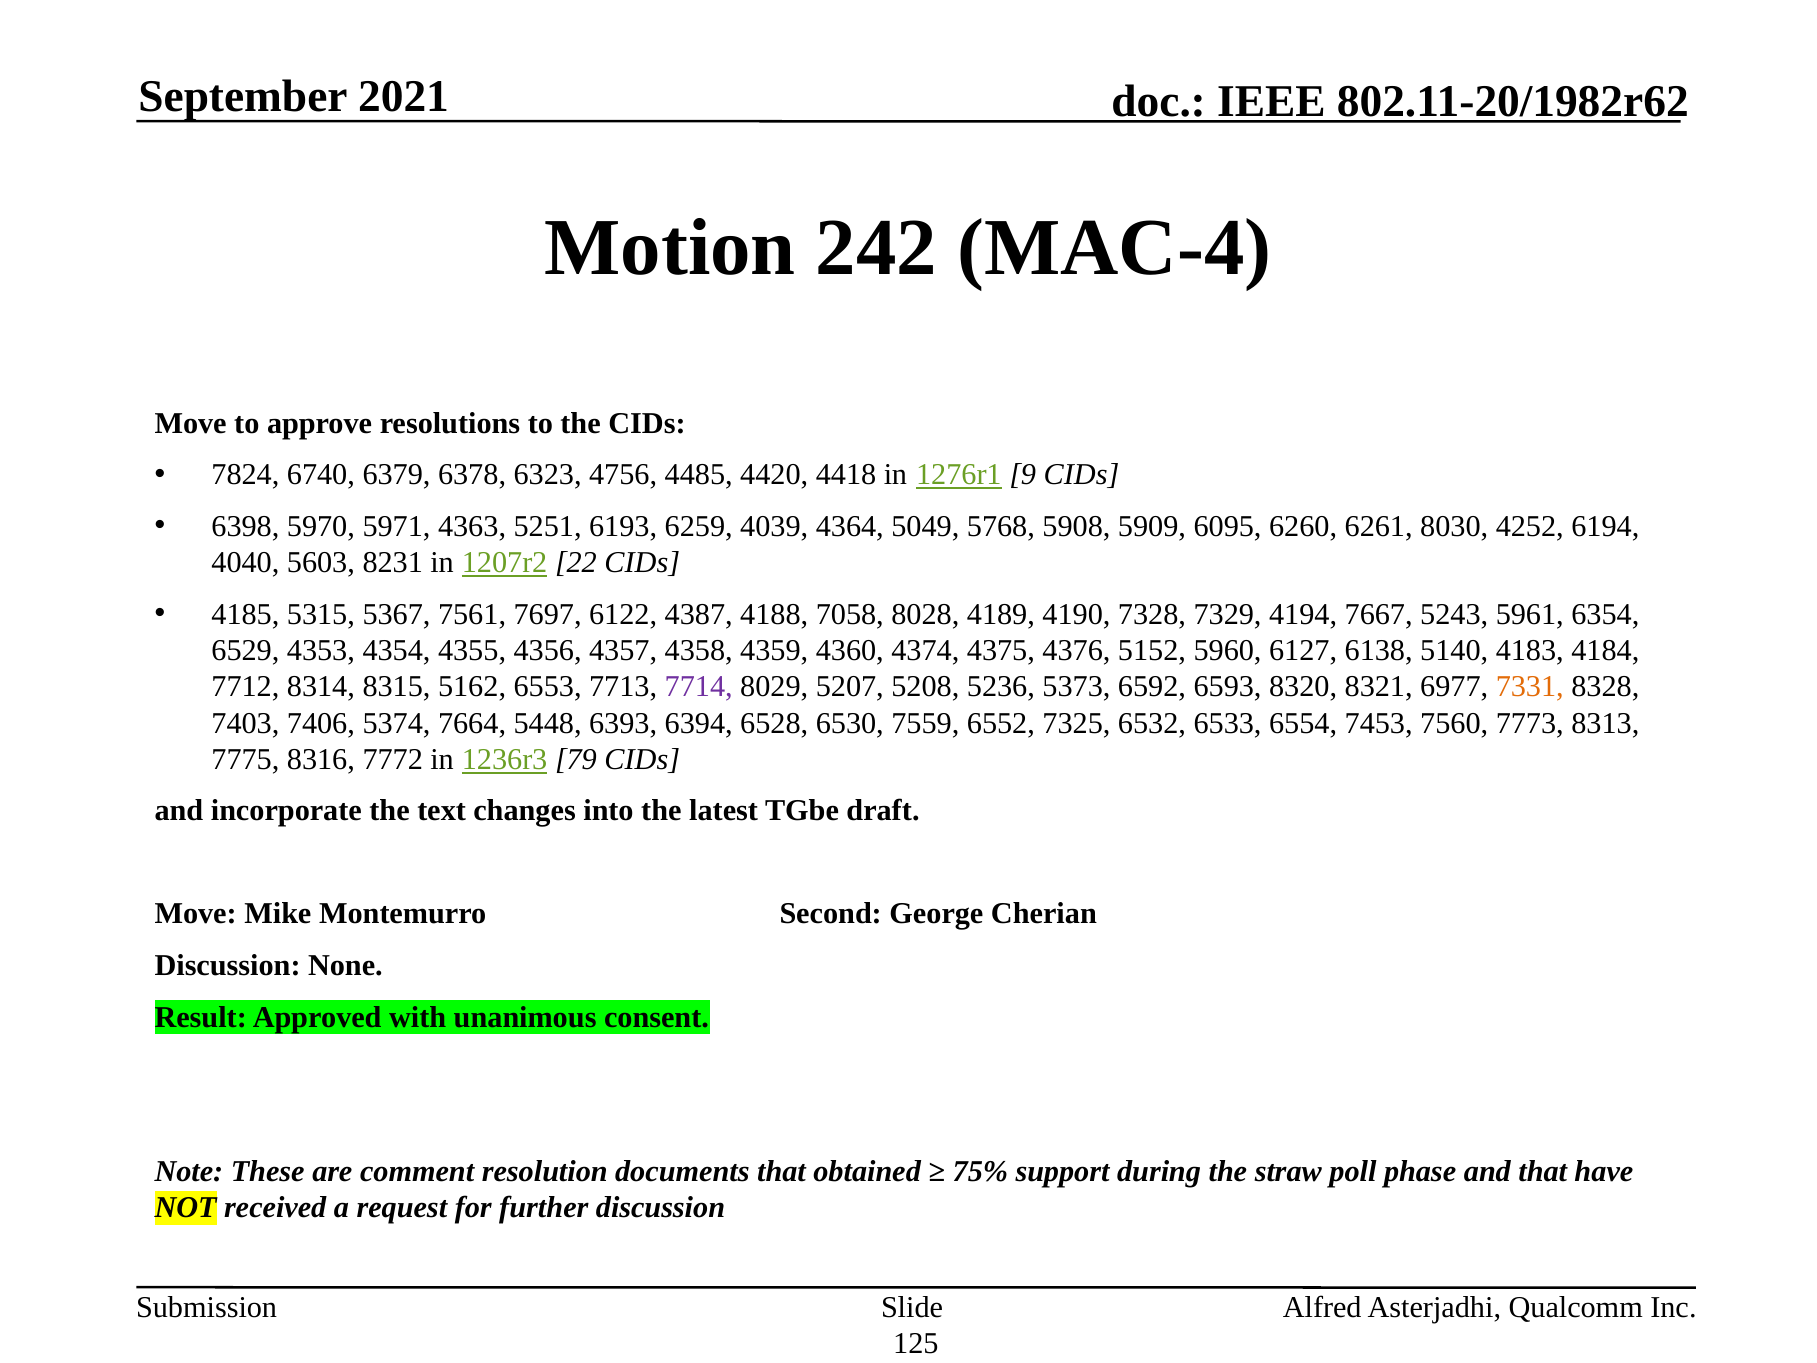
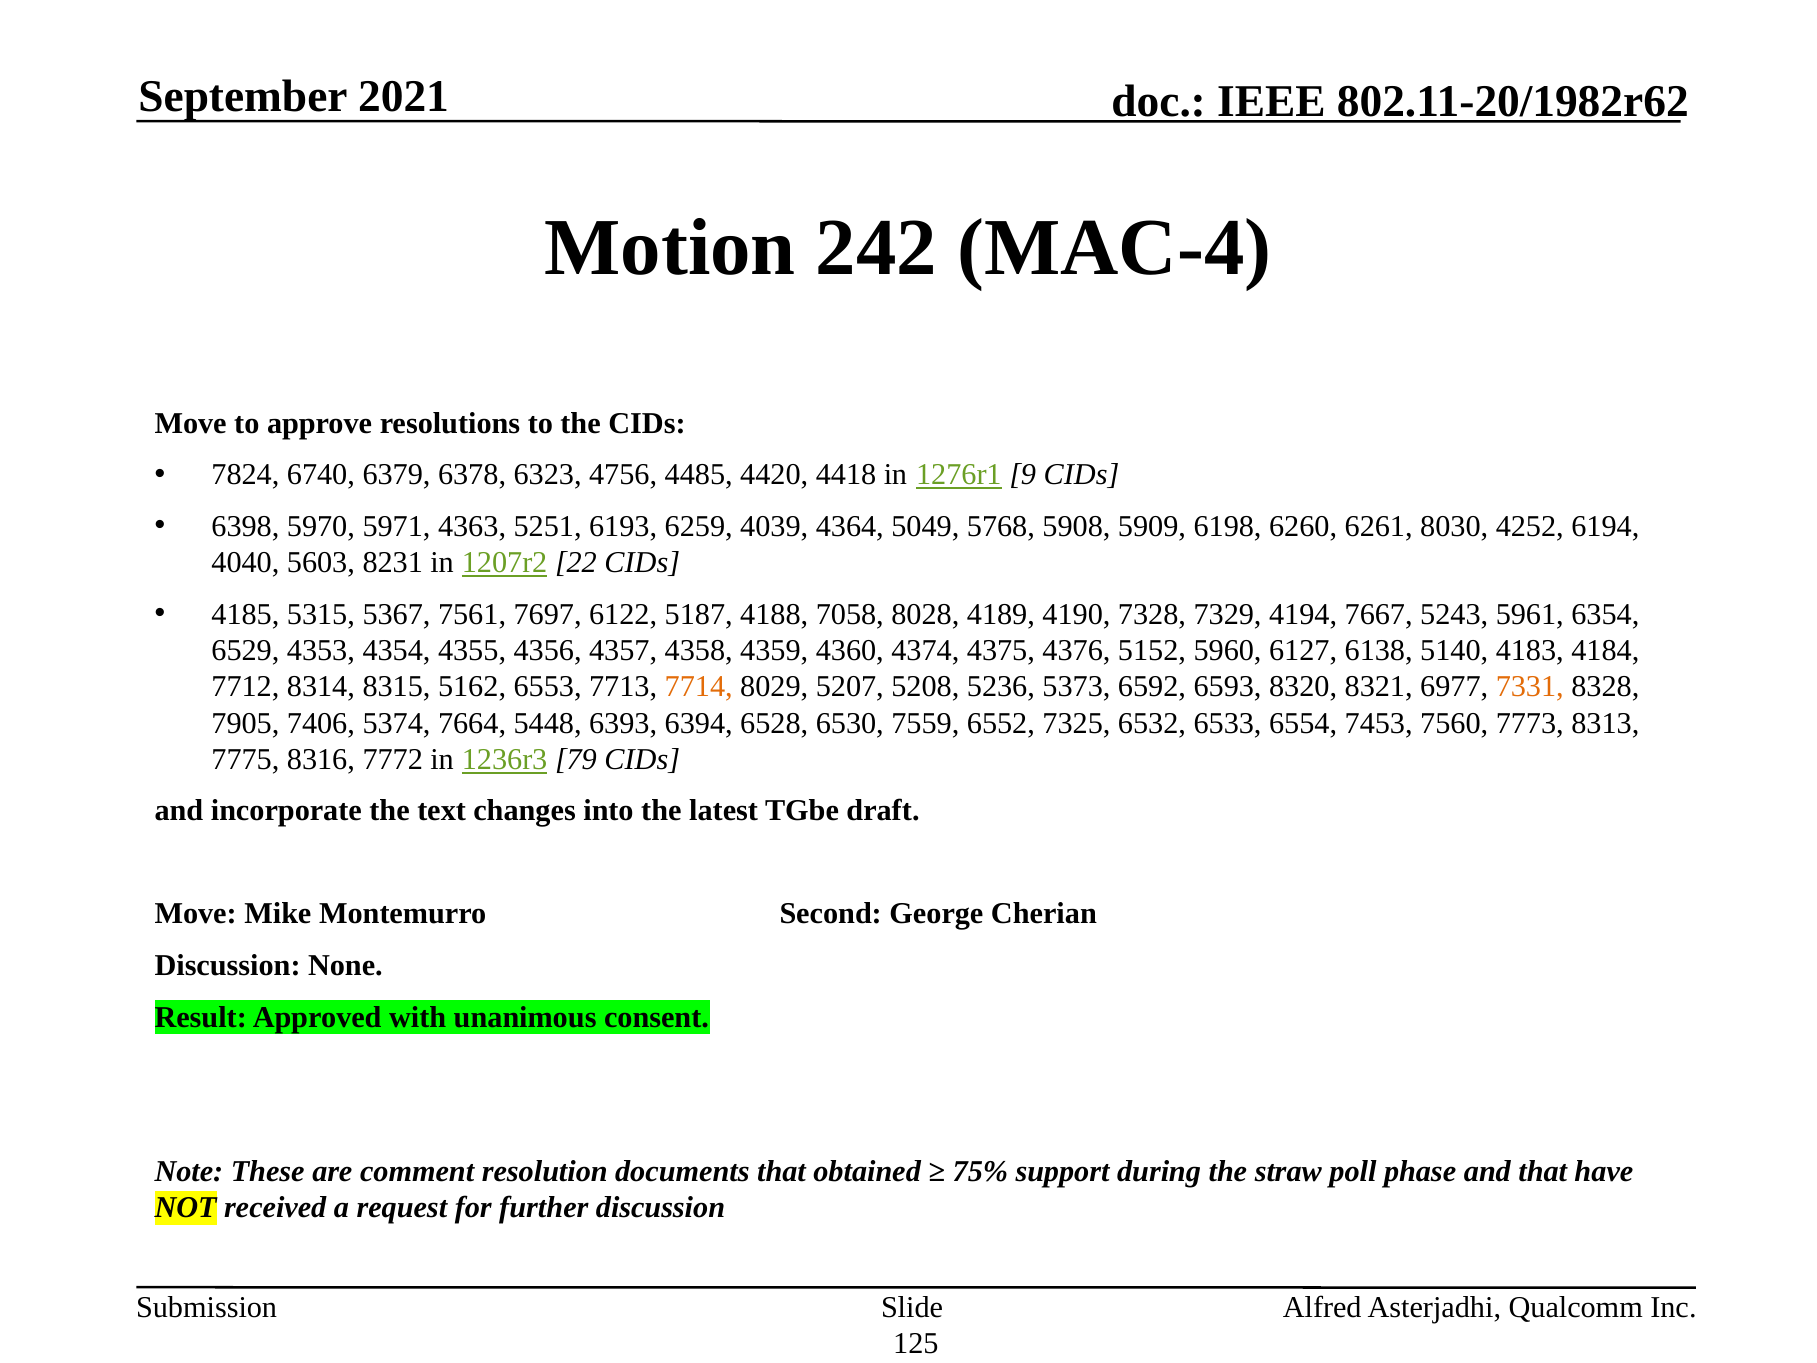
6095: 6095 -> 6198 (1228, 526)
4387: 4387 -> 5187 (699, 614)
7714 colour: purple -> orange (699, 687)
7403: 7403 -> 7905 (245, 723)
